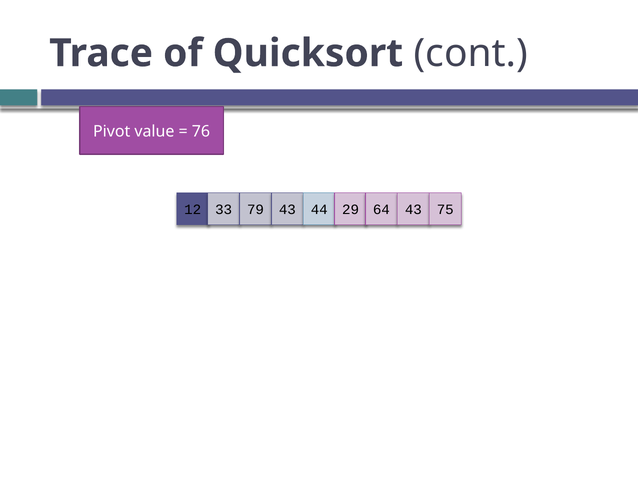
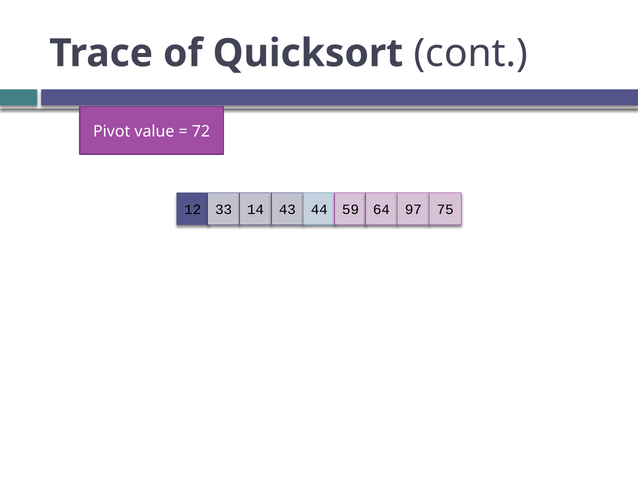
76: 76 -> 72 (201, 131)
79: 79 -> 14 (256, 210)
29: 29 -> 59 (351, 210)
64 43: 43 -> 97 (413, 210)
